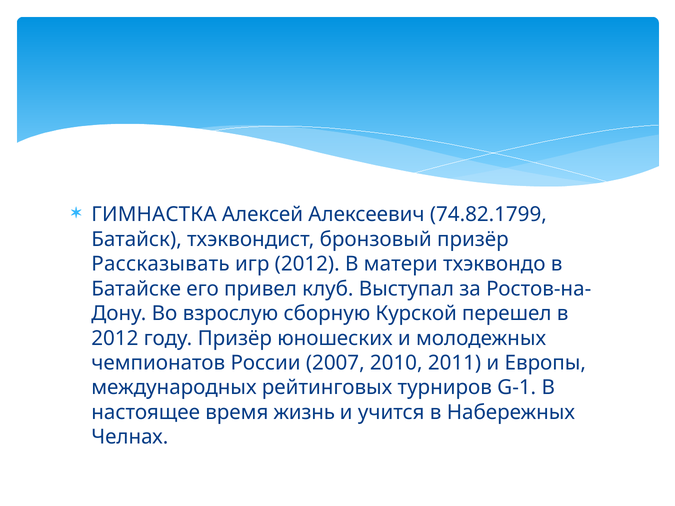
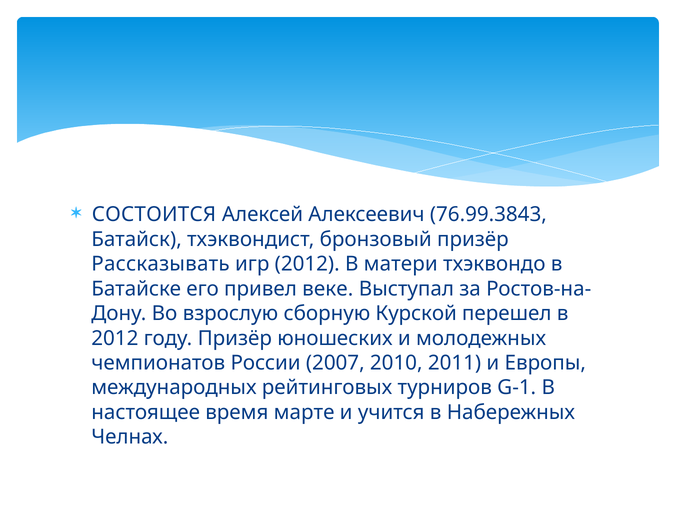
ГИМНАСТКА: ГИМНАСТКА -> СОСТОИТСЯ (154, 215)
74.82.1799: 74.82.1799 -> 76.99.3843 (488, 215)
клуб: клуб -> веке (328, 289)
жизнь: жизнь -> марте (304, 413)
